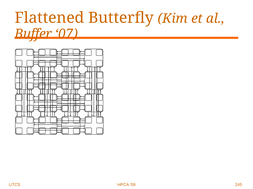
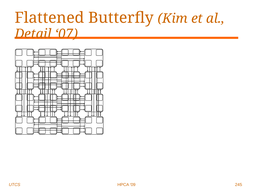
Buffer: Buffer -> Detail (33, 34)
